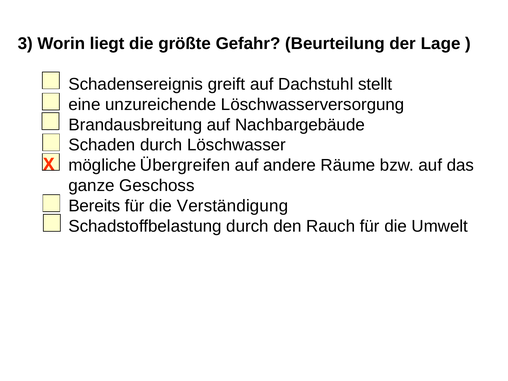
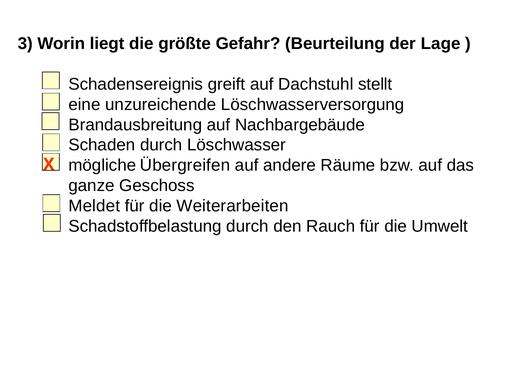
Bereits: Bereits -> Meldet (94, 206)
Verständigung: Verständigung -> Weiterarbeiten (233, 206)
